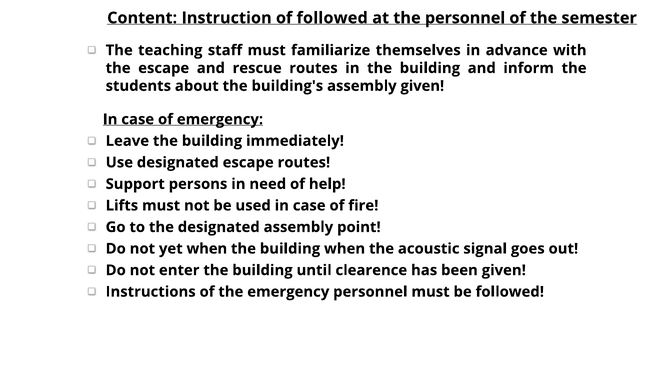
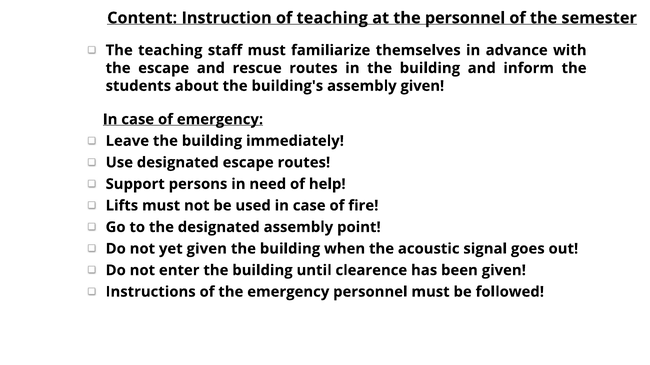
of followed: followed -> teaching (332, 18)
yet when: when -> given (207, 249)
